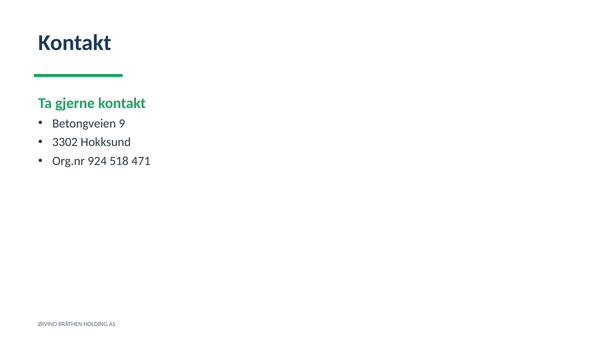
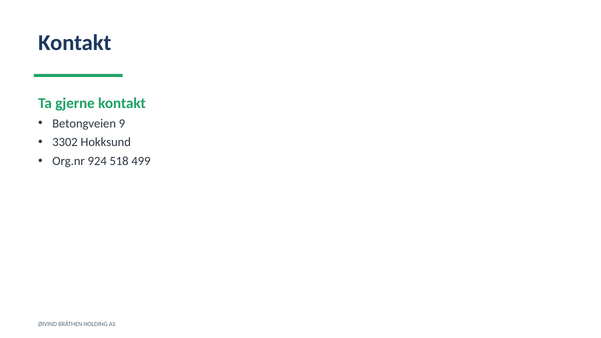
471: 471 -> 499 (141, 161)
